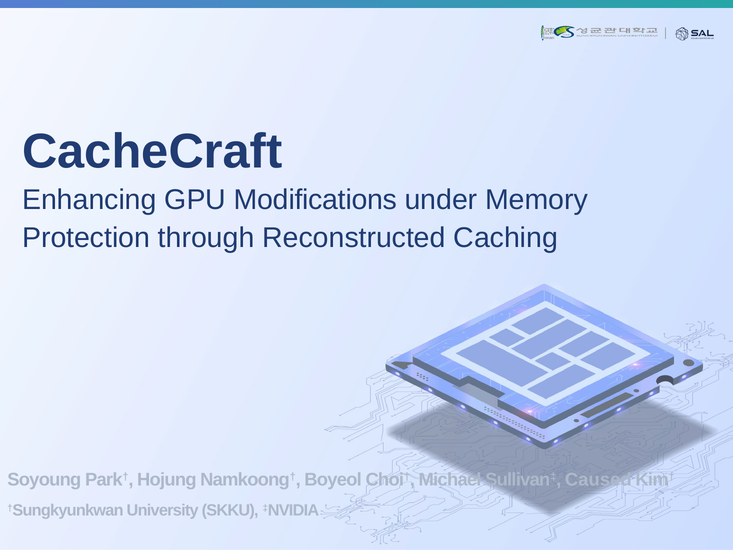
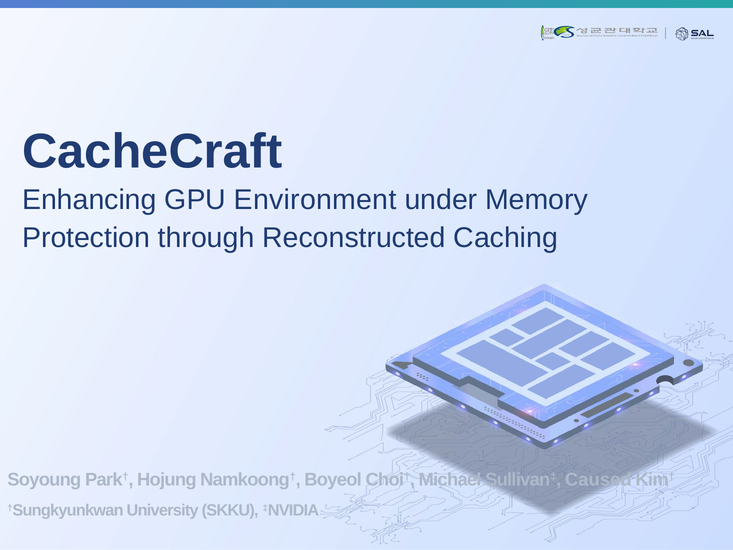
Modifications: Modifications -> Environment (315, 200)
